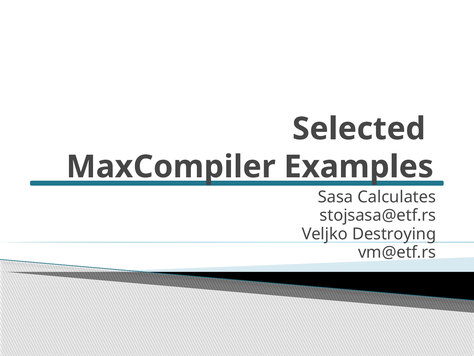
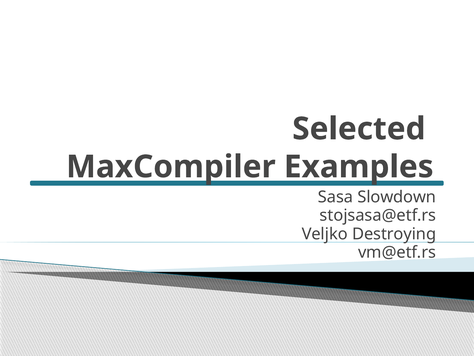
Calculates: Calculates -> Slowdown (397, 197)
